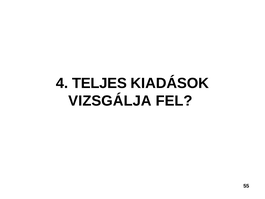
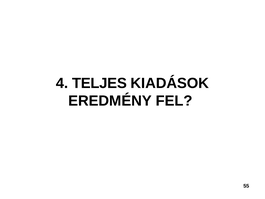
VIZSGÁLJA: VIZSGÁLJA -> EREDMÉNY (110, 101)
